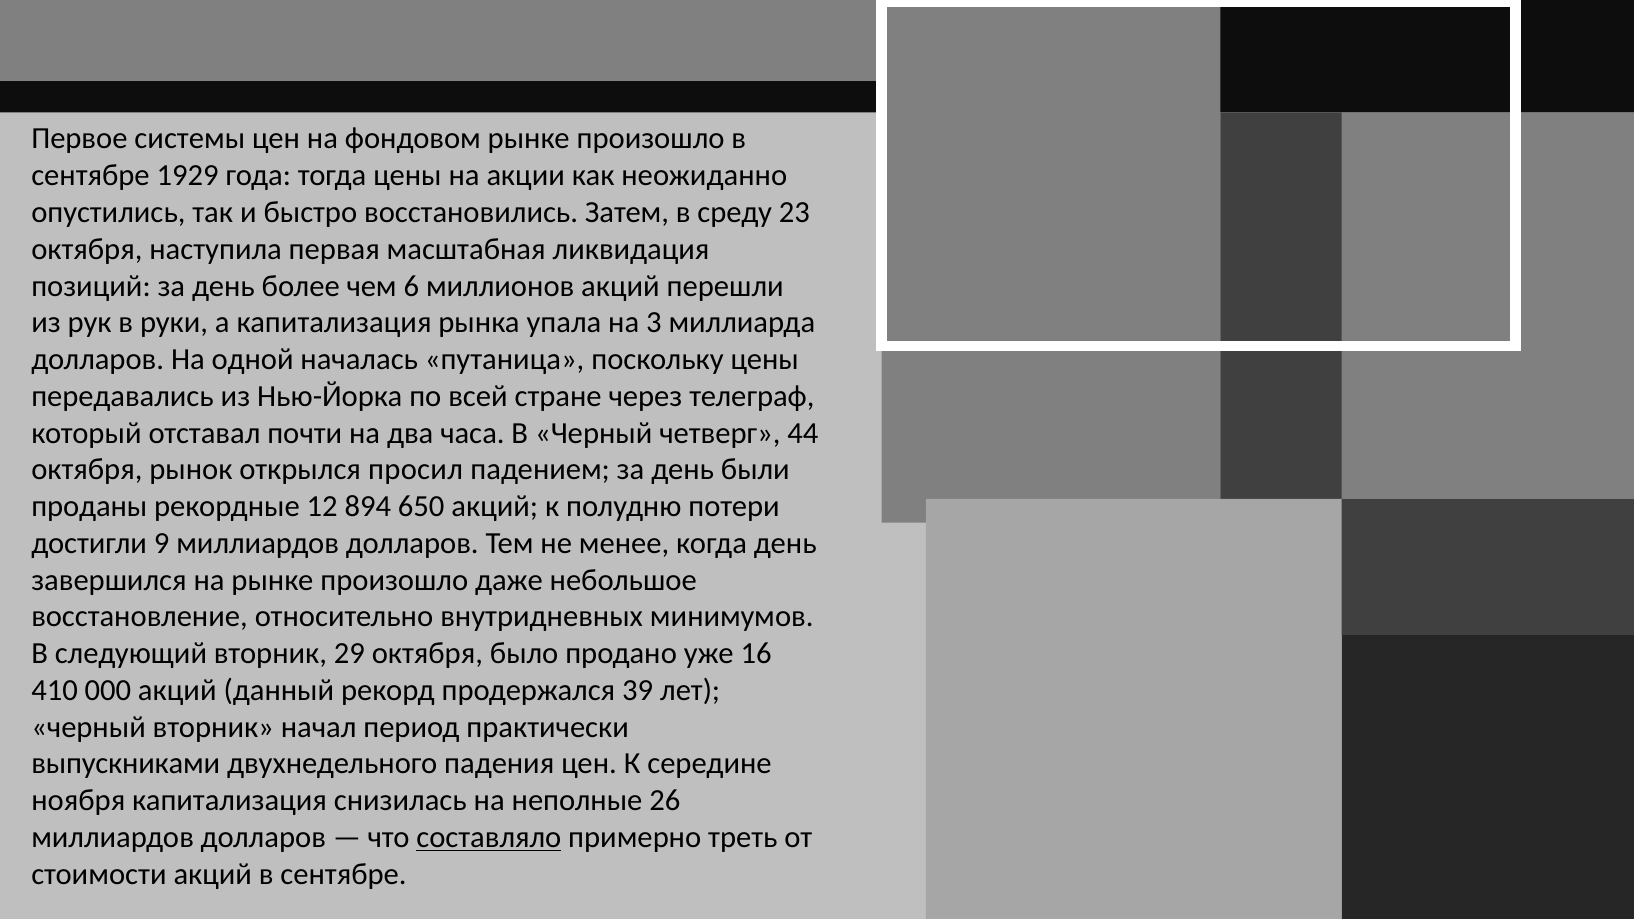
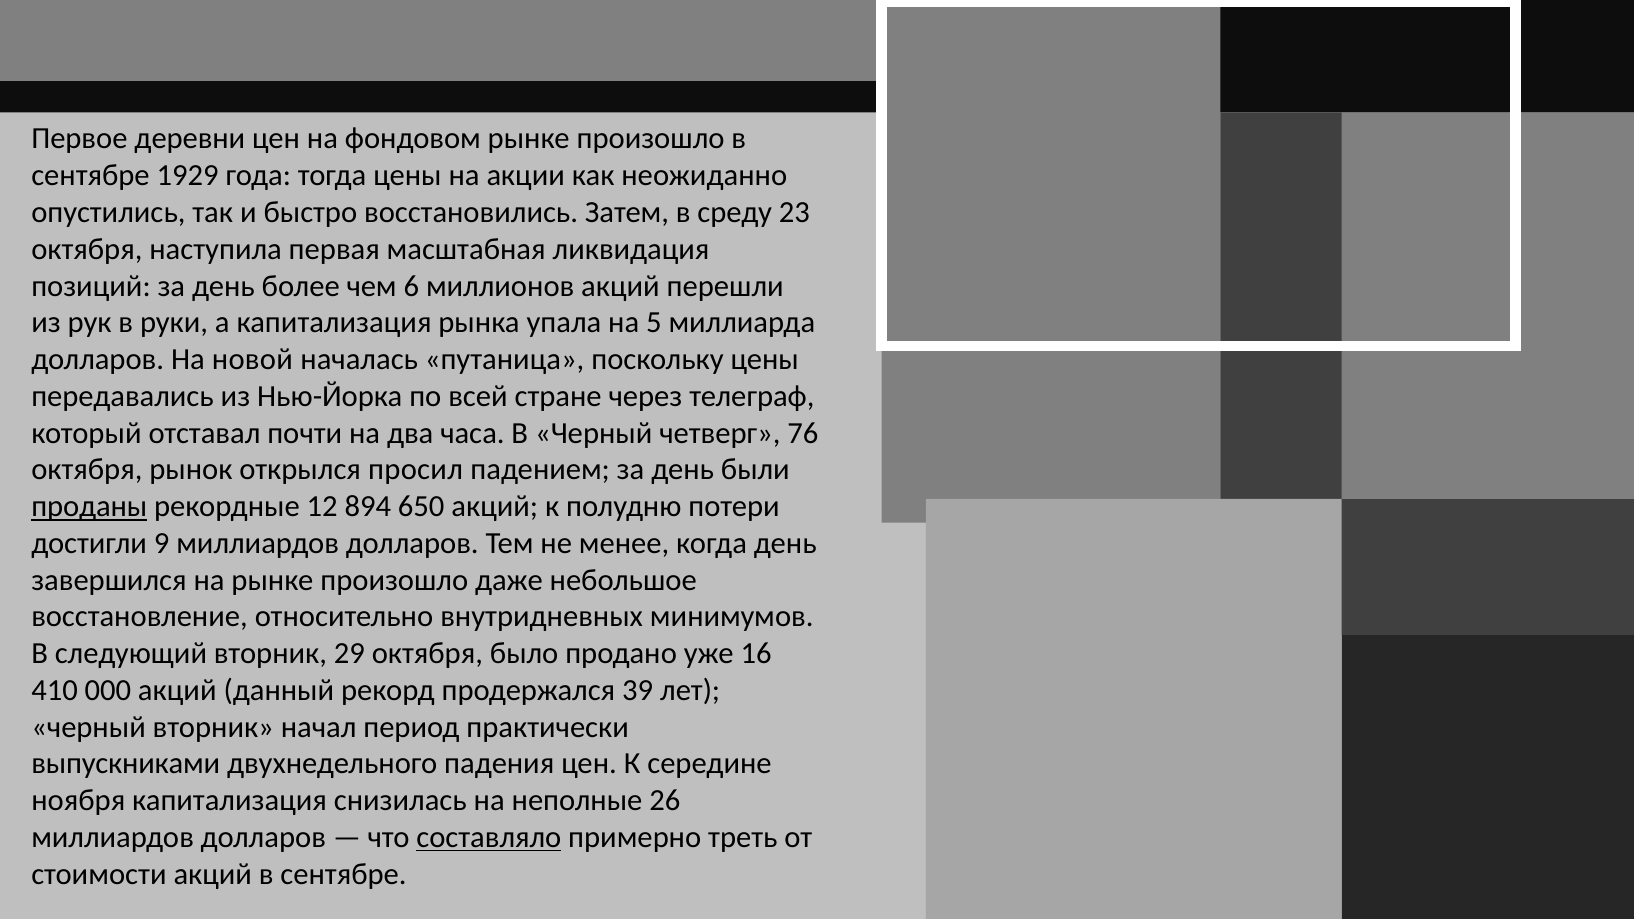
системы: системы -> деревни (190, 139)
3: 3 -> 5 (654, 323)
одной: одной -> новой (252, 359)
44: 44 -> 76 (803, 433)
проданы underline: none -> present (89, 507)
